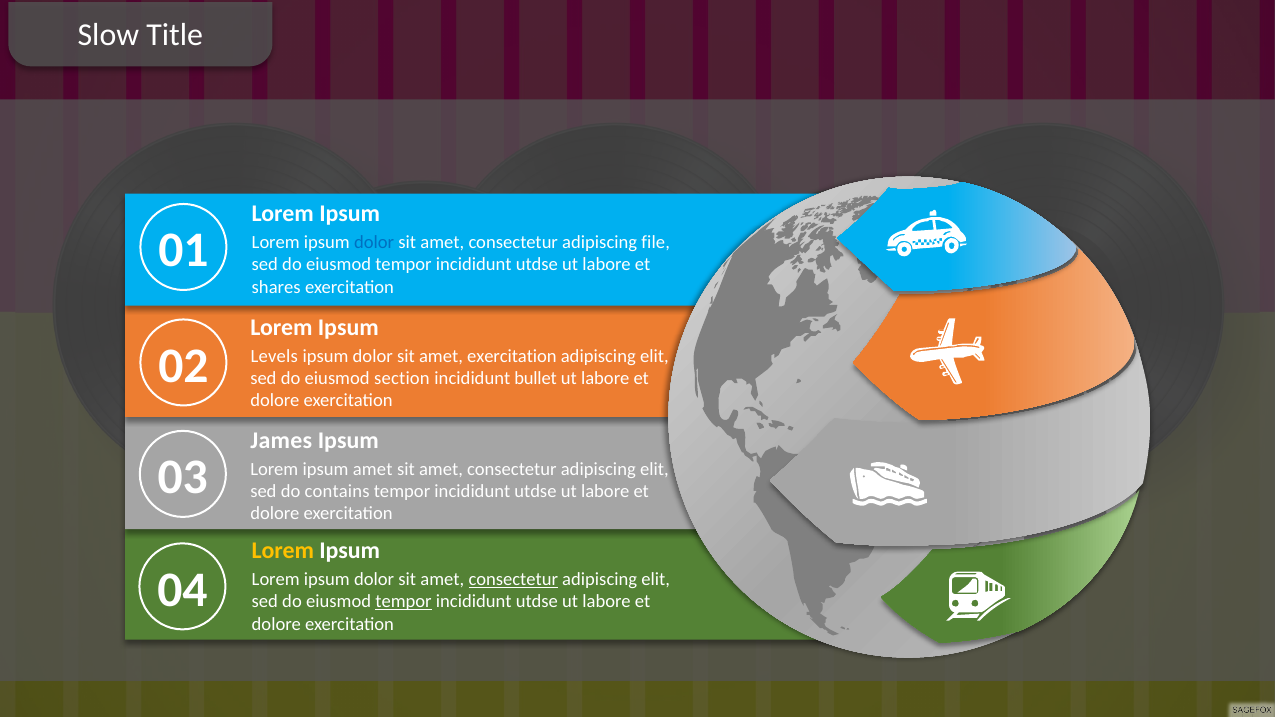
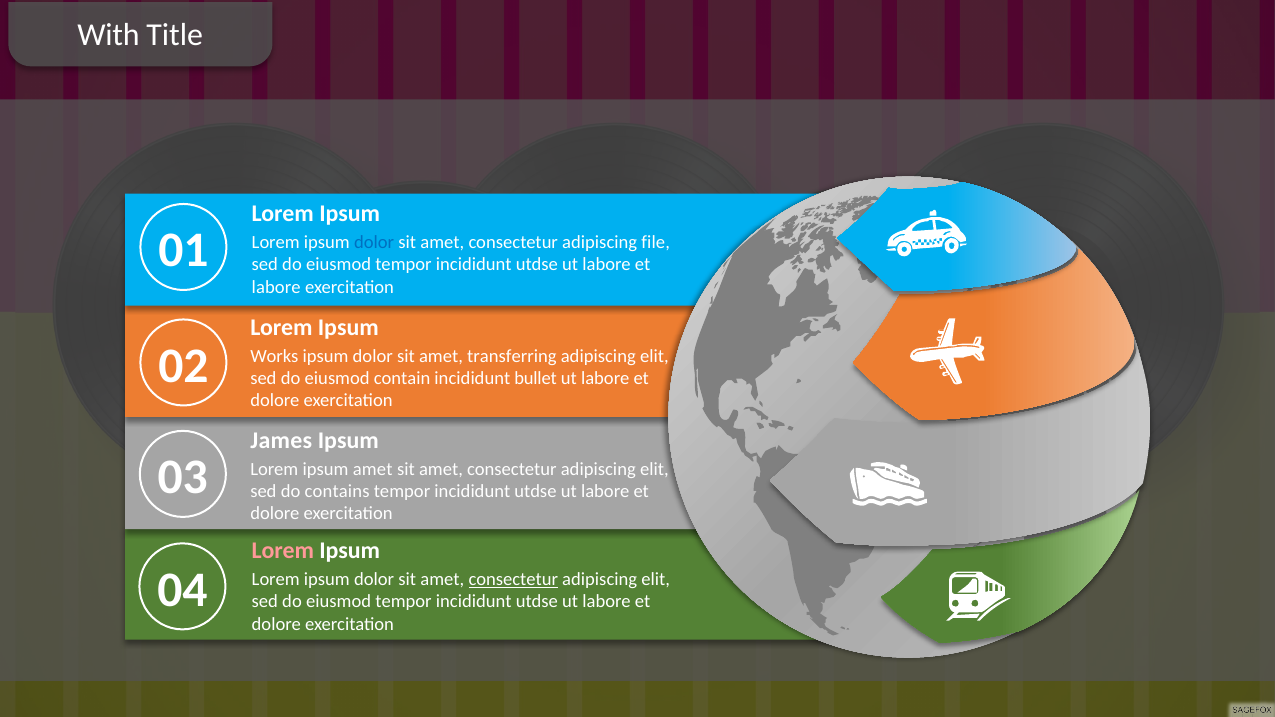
Slow: Slow -> With (109, 35)
shares: shares -> labore (276, 287)
Levels: Levels -> Works (274, 356)
amet exercitation: exercitation -> transferring (512, 356)
section: section -> contain (402, 379)
Lorem colour: yellow -> pink (283, 551)
tempor underline: present -> none (403, 602)
